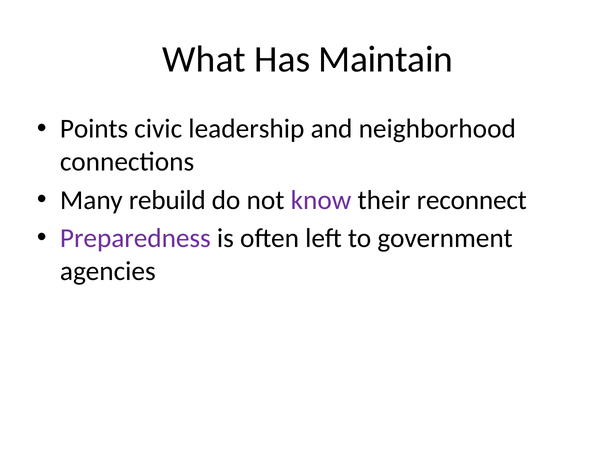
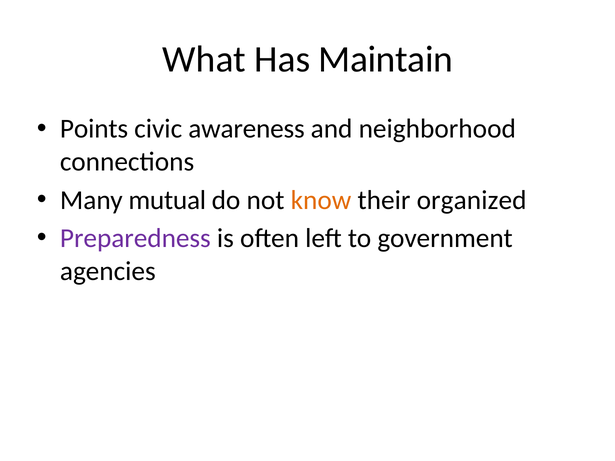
leadership: leadership -> awareness (247, 129)
rebuild: rebuild -> mutual (167, 200)
know colour: purple -> orange (321, 200)
reconnect: reconnect -> organized (472, 200)
